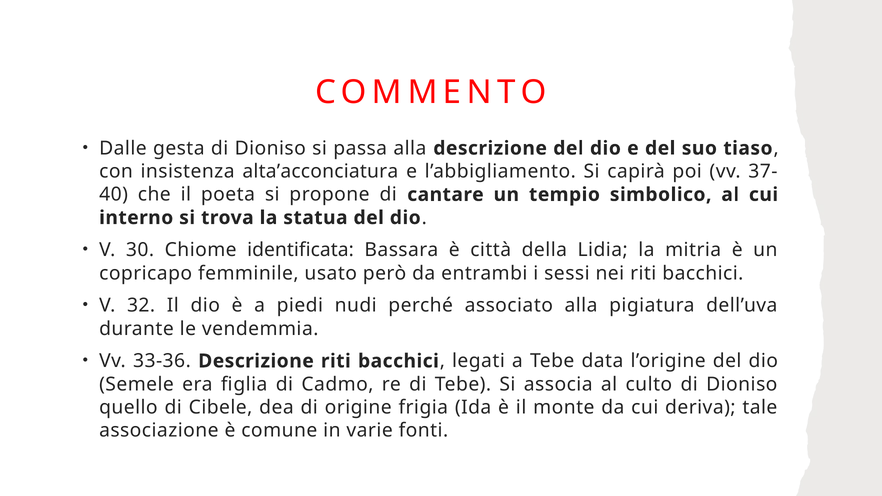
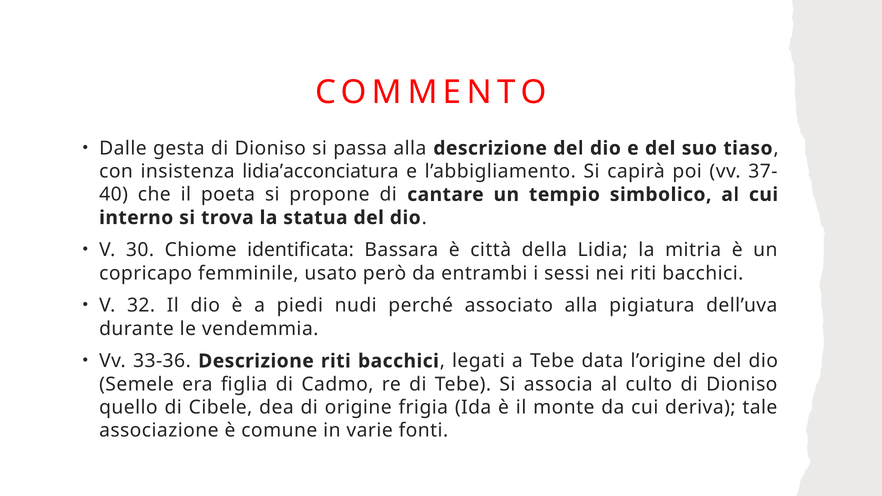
alta’acconciatura: alta’acconciatura -> lidia’acconciatura (320, 171)
